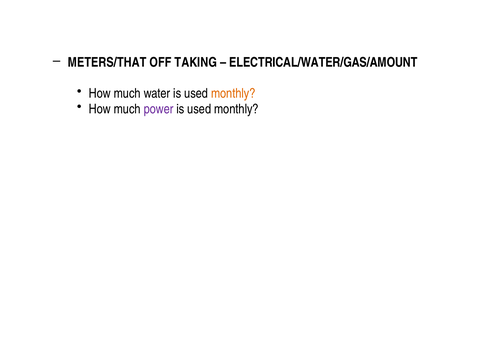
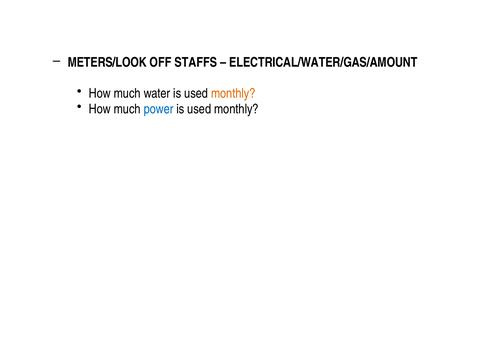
METERS/THAT: METERS/THAT -> METERS/LOOK (107, 62)
TAKING: TAKING -> STAFFS (196, 62)
power colour: purple -> blue (159, 109)
